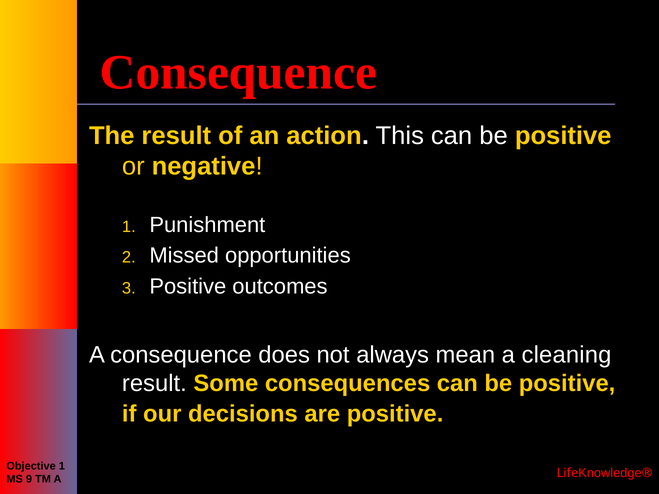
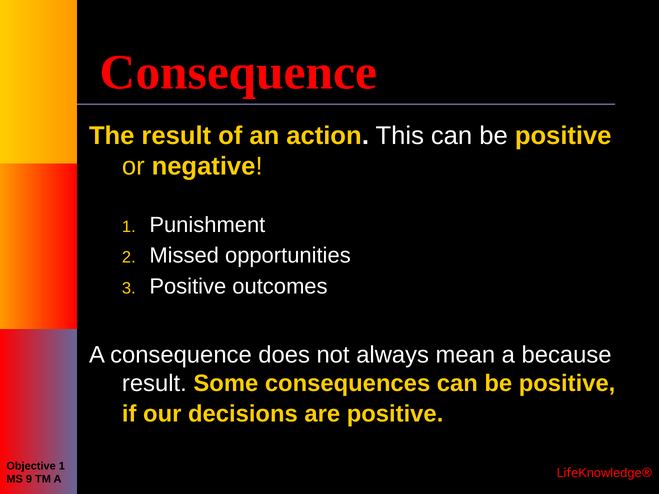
cleaning: cleaning -> because (567, 355)
